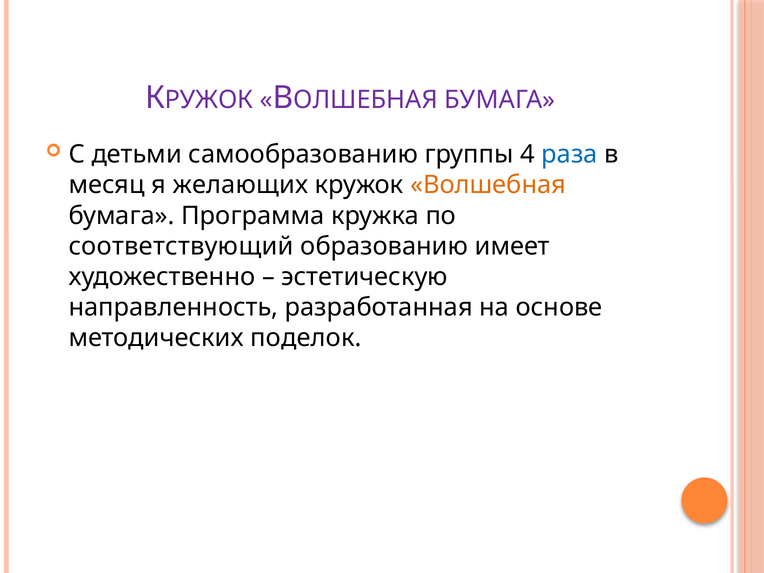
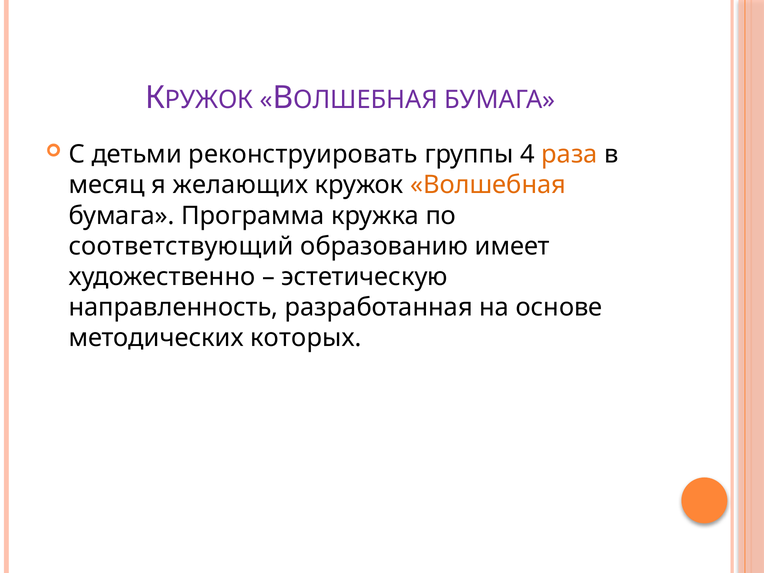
самообразованию: самообразованию -> реконструировать (303, 155)
раза colour: blue -> orange (570, 155)
поделок: поделок -> которых (306, 338)
